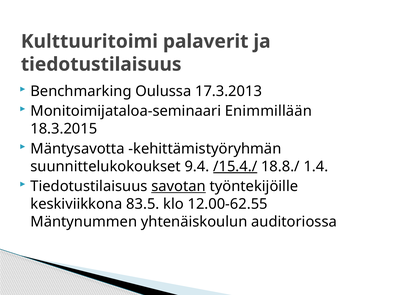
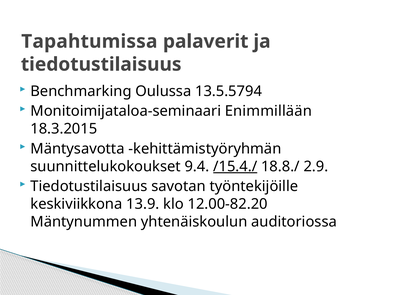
Kulttuuritoimi: Kulttuuritoimi -> Tapahtumissa (89, 41)
17.3.2013: 17.3.2013 -> 13.5.5794 (229, 91)
1.4: 1.4 -> 2.9 (316, 166)
savotan underline: present -> none (179, 186)
83.5: 83.5 -> 13.9 (143, 204)
12.00-62.55: 12.00-62.55 -> 12.00-82.20 (228, 204)
